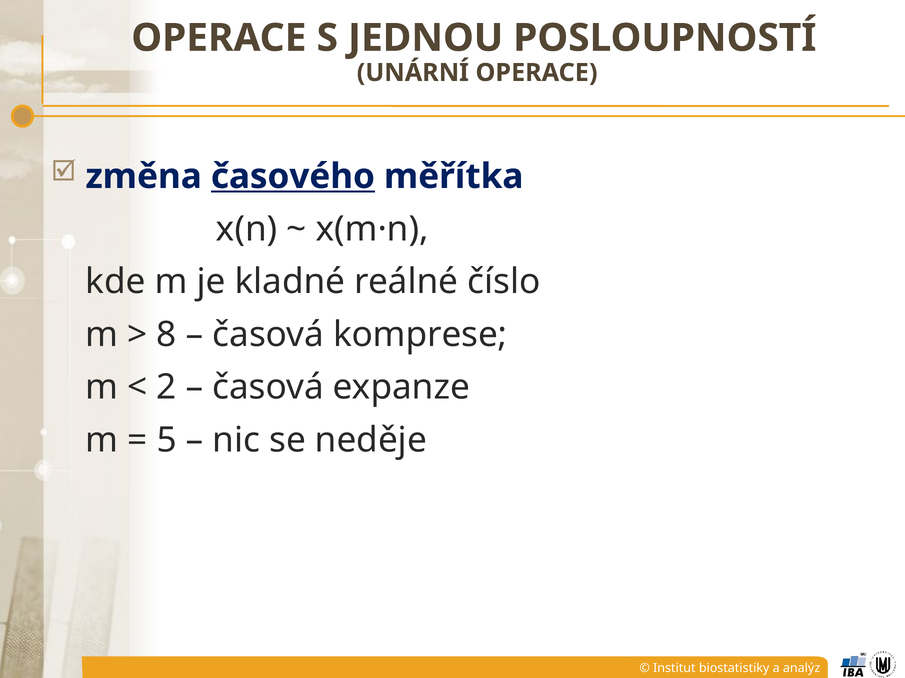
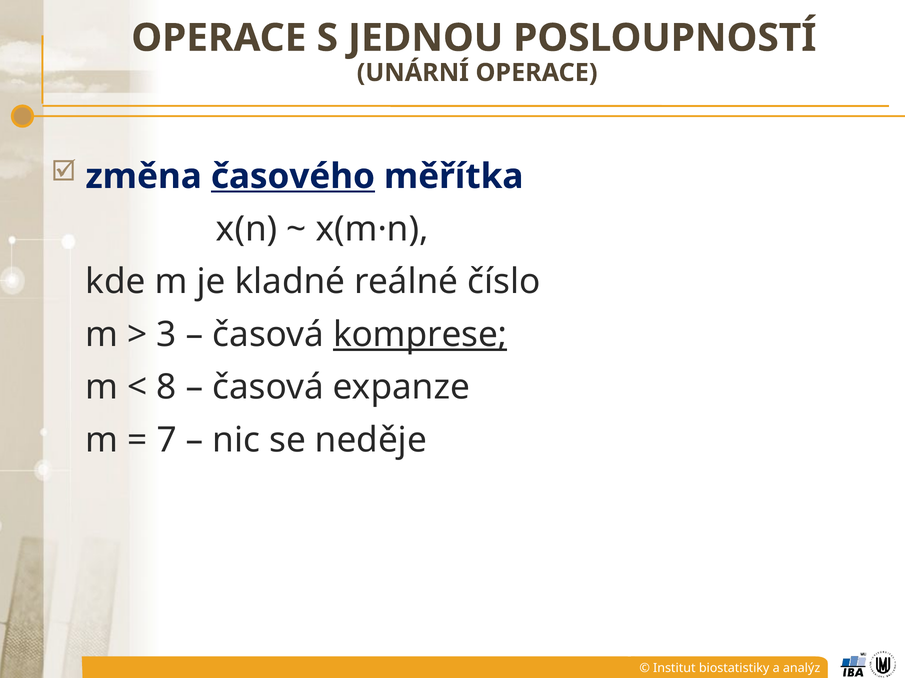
8: 8 -> 3 (167, 335)
komprese underline: none -> present (420, 335)
2: 2 -> 8 (167, 388)
5: 5 -> 7 (167, 441)
